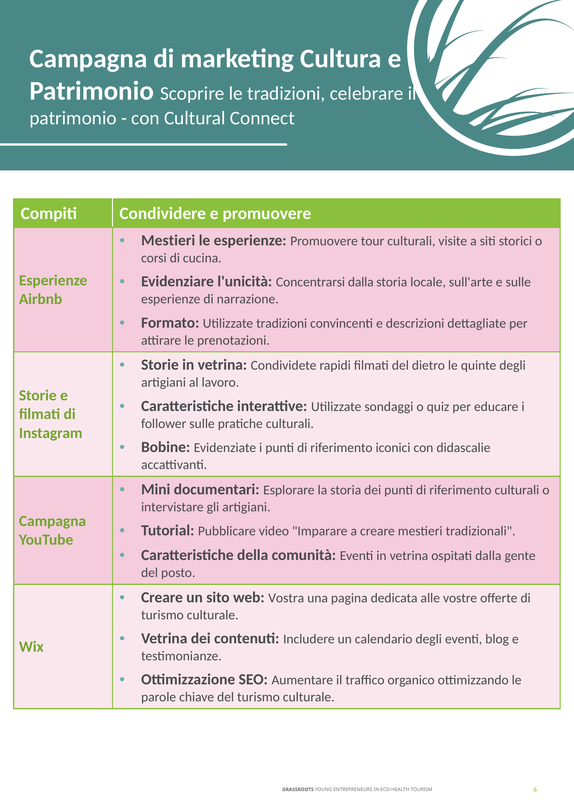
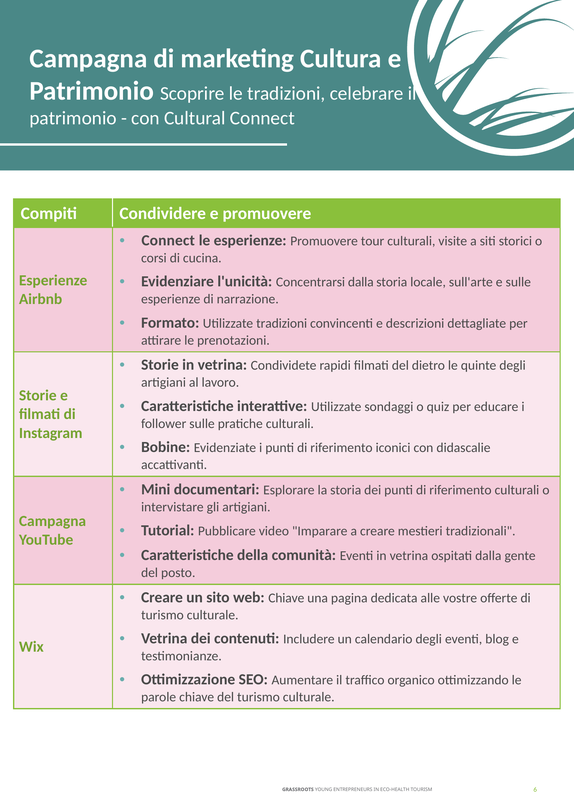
Mestieri: Mestieri -> Connect (168, 240)
web Vostra: Vostra -> Chiave (286, 598)
